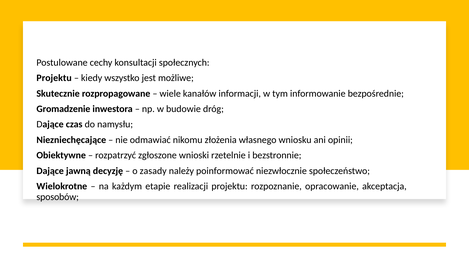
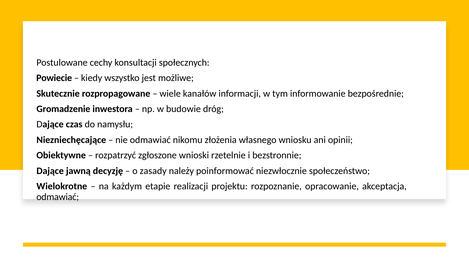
Projektu: Projektu -> Powiecie (54, 78)
sposobów: sposobów -> odmawiać (58, 197)
